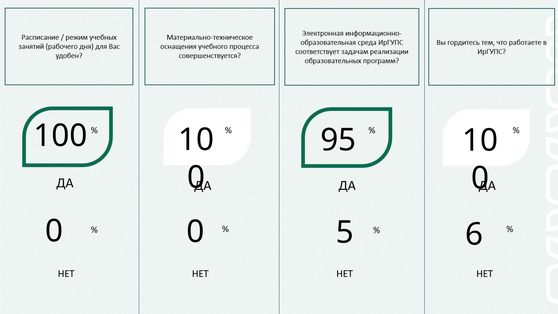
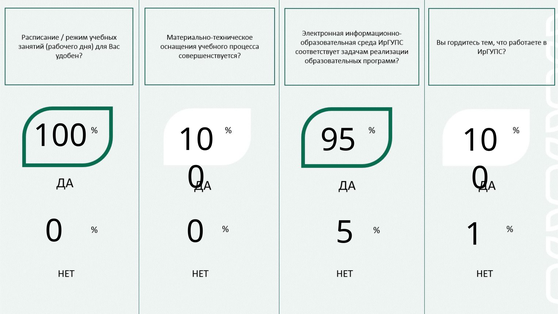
6: 6 -> 1 (474, 235)
